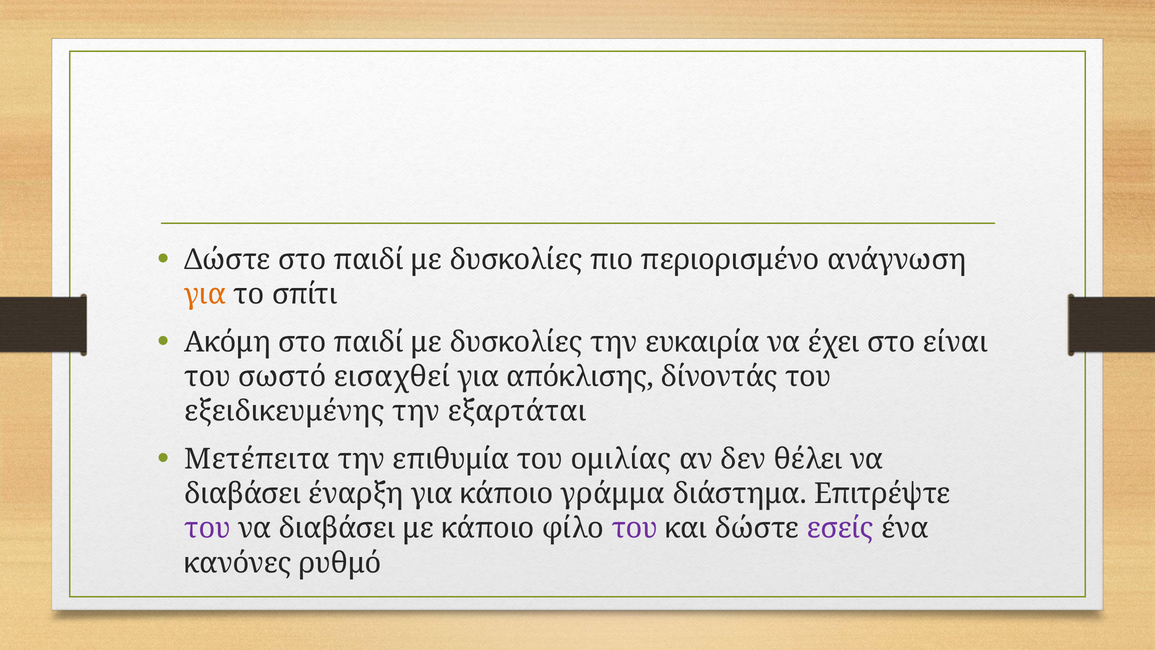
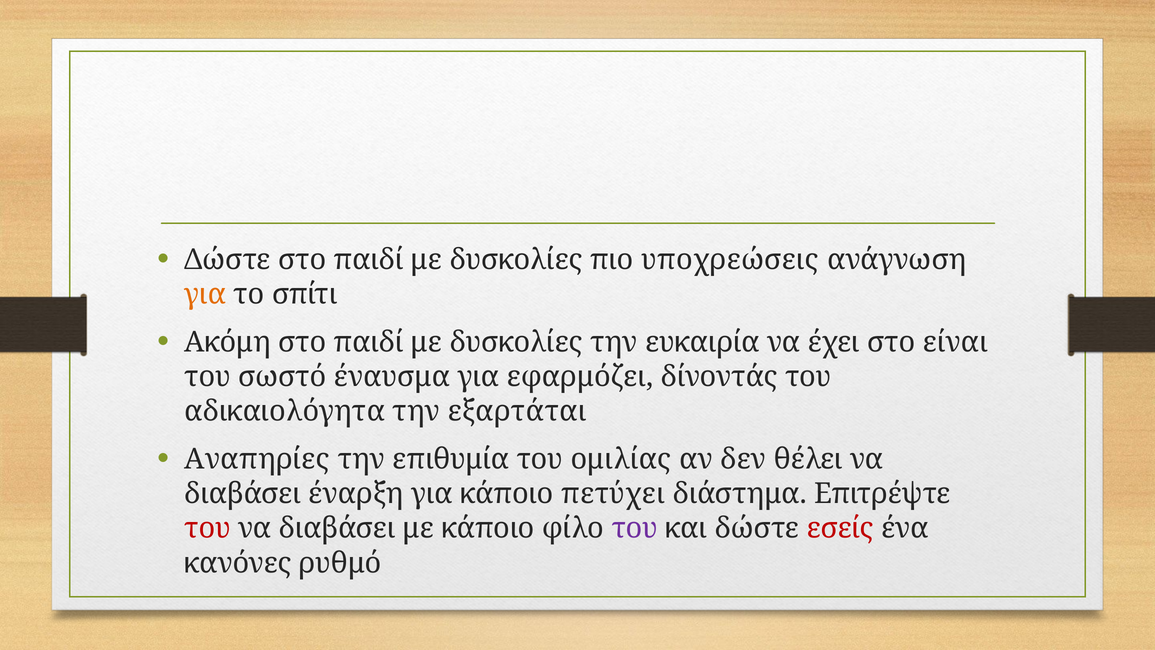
περιορισμένο: περιορισμένο -> υποχρεώσεις (730, 260)
εισαχθεί: εισαχθεί -> έναυσμα (392, 377)
απόκλισης: απόκλισης -> εφαρμόζει (580, 377)
εξειδικευμένης: εξειδικευμένης -> αδικαιολόγητα (285, 411)
Μετέπειτα: Μετέπειτα -> Αναπηρίες (257, 459)
γράμμα: γράμμα -> πετύχει (613, 493)
του colour: purple -> red (208, 528)
εσείς colour: purple -> red (840, 528)
